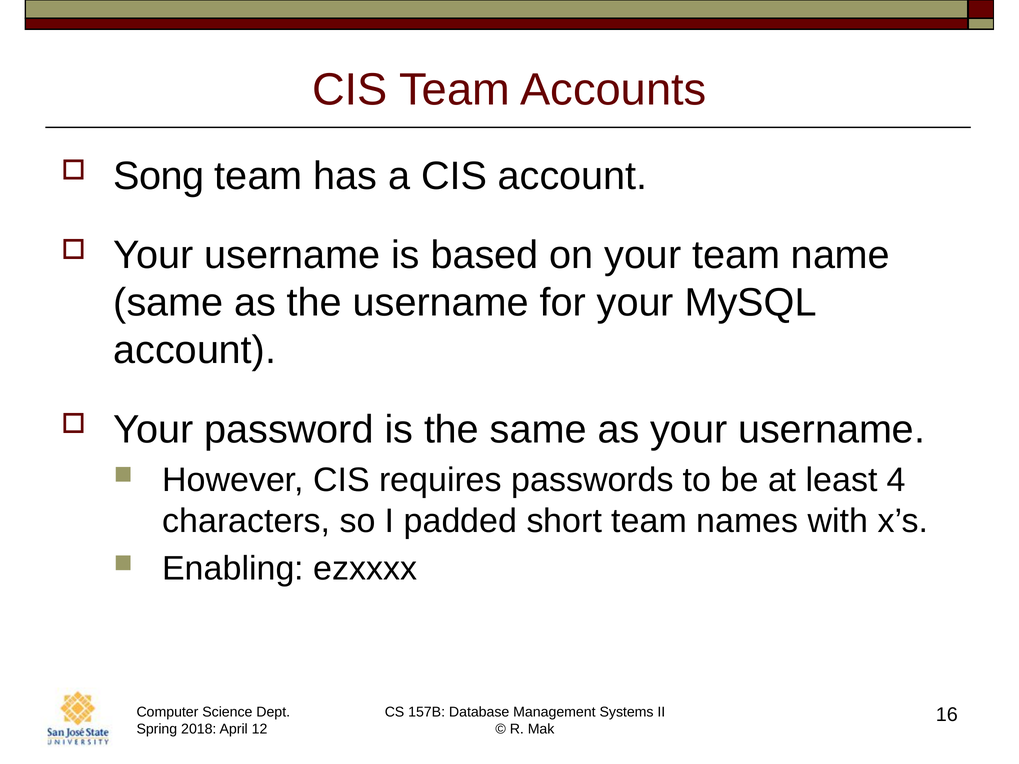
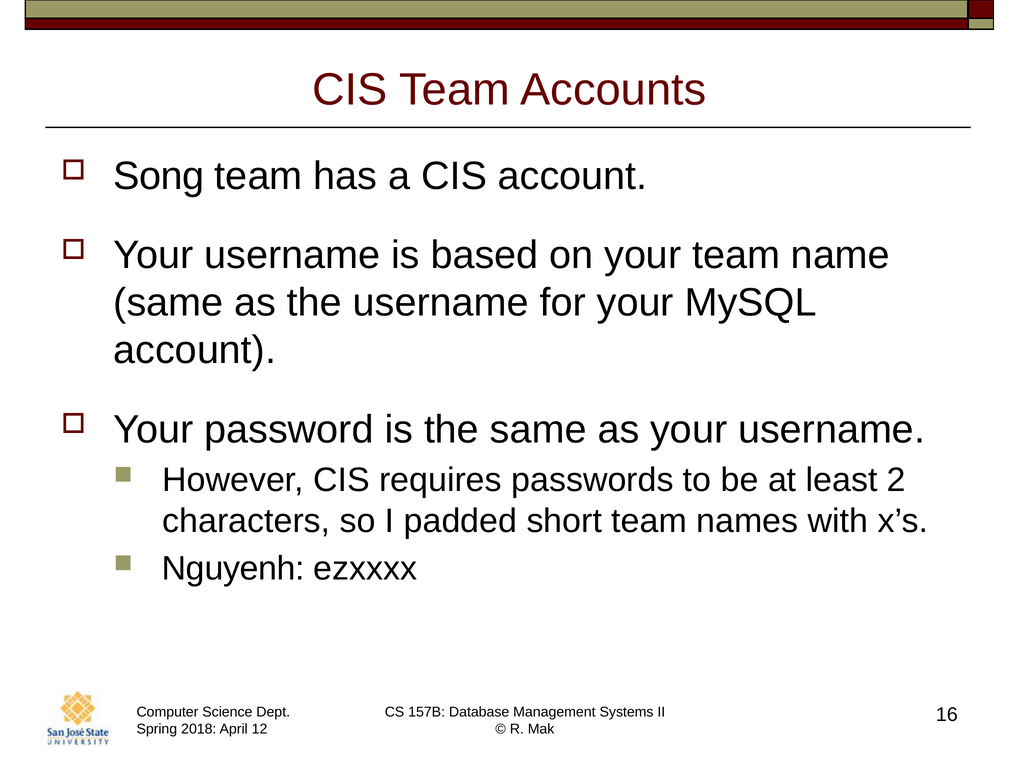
4: 4 -> 2 (896, 480)
Enabling: Enabling -> Nguyenh (233, 569)
